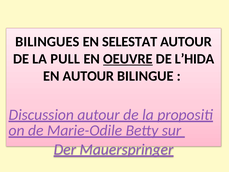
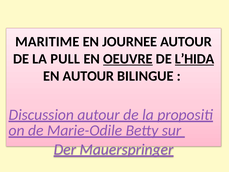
BILINGUES: BILINGUES -> MARITIME (47, 42)
SELESTAT: SELESTAT -> JOURNEE (130, 42)
L’HIDA underline: none -> present (195, 59)
